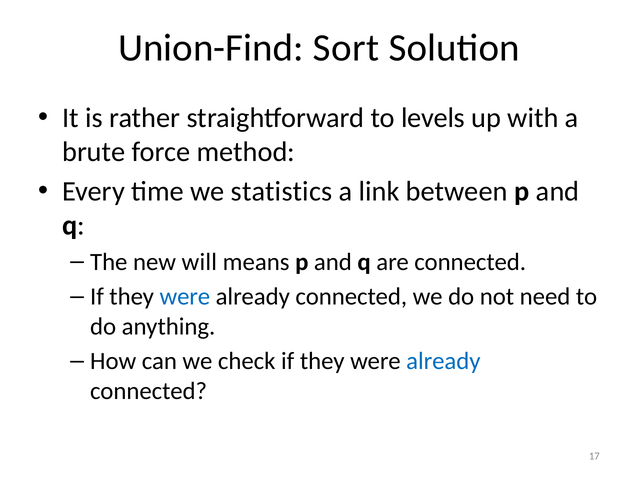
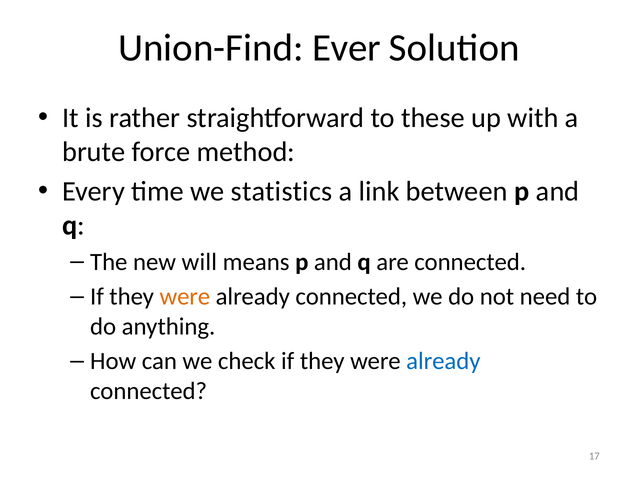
Sort: Sort -> Ever (346, 48)
levels: levels -> these (433, 118)
were colour: blue -> orange (185, 297)
